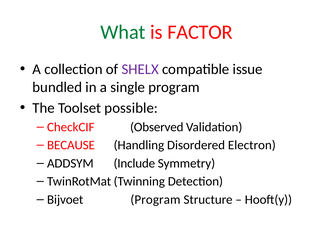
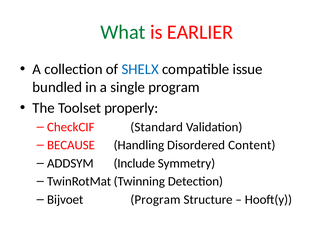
FACTOR: FACTOR -> EARLIER (200, 32)
SHELX colour: purple -> blue (140, 69)
possible: possible -> properly (131, 108)
Observed: Observed -> Standard (157, 127)
Electron: Electron -> Content (252, 145)
